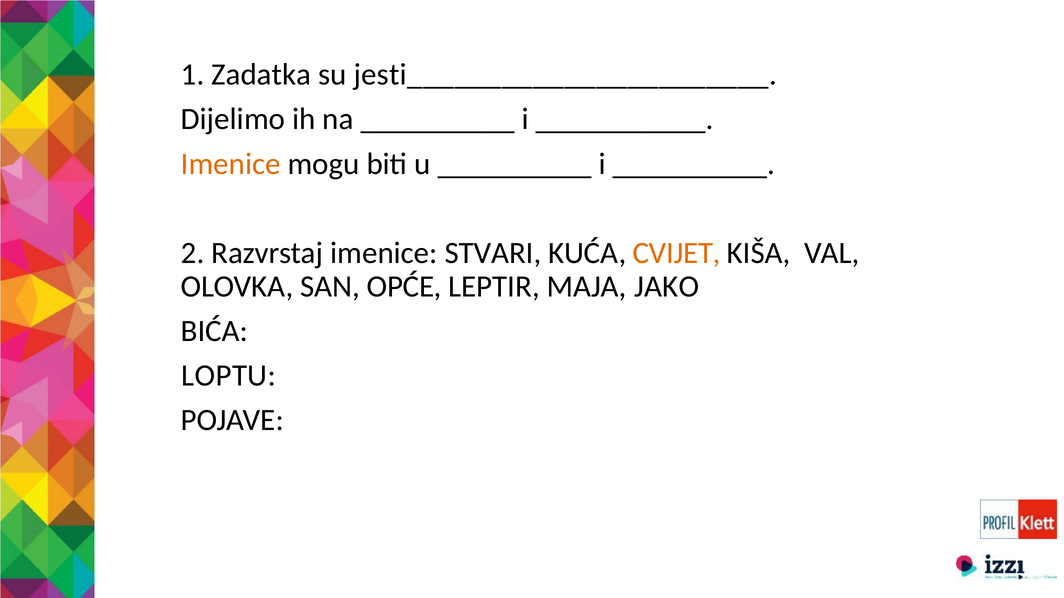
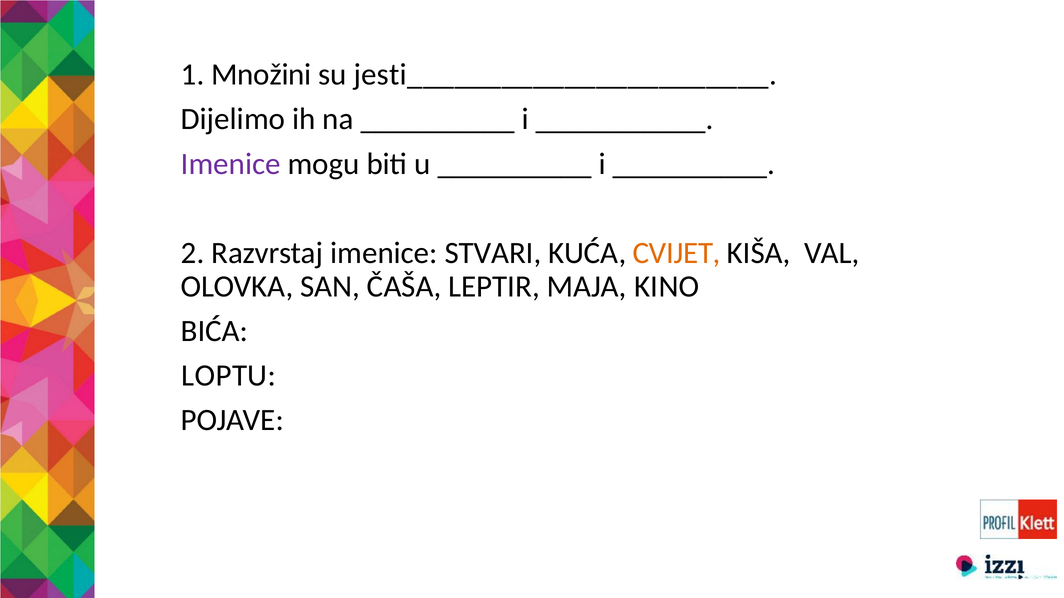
Zadatka: Zadatka -> Množini (261, 75)
Imenice colour: orange -> purple (231, 164)
OPĆE: OPĆE -> ČAŠA (404, 287)
JAKO: JAKO -> KINO (667, 287)
